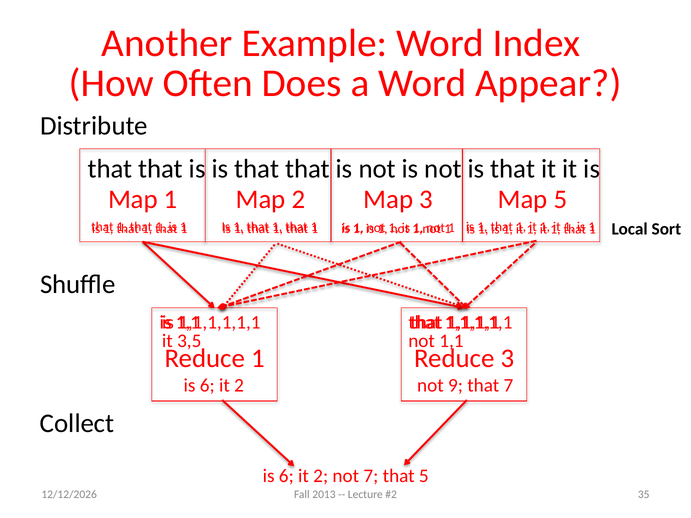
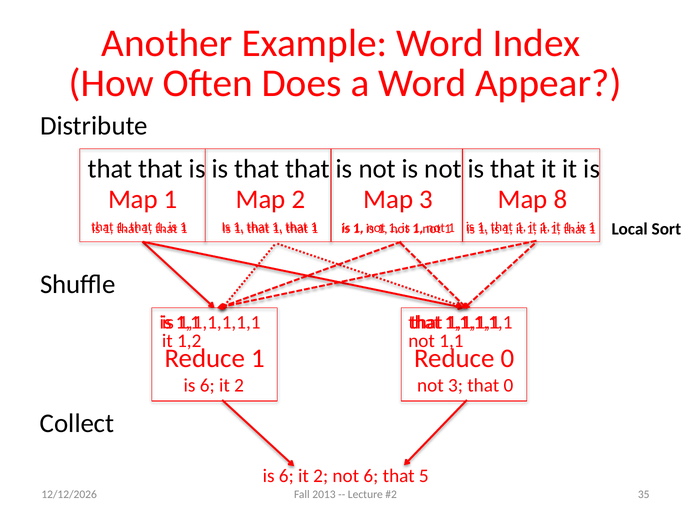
Map 5: 5 -> 8 (560, 199)
3,5: 3,5 -> 1,2 (189, 341)
Reduce 3: 3 -> 0 (507, 359)
not 9: 9 -> 3 (456, 386)
that 7: 7 -> 0 (508, 386)
not 7: 7 -> 6 (371, 476)
